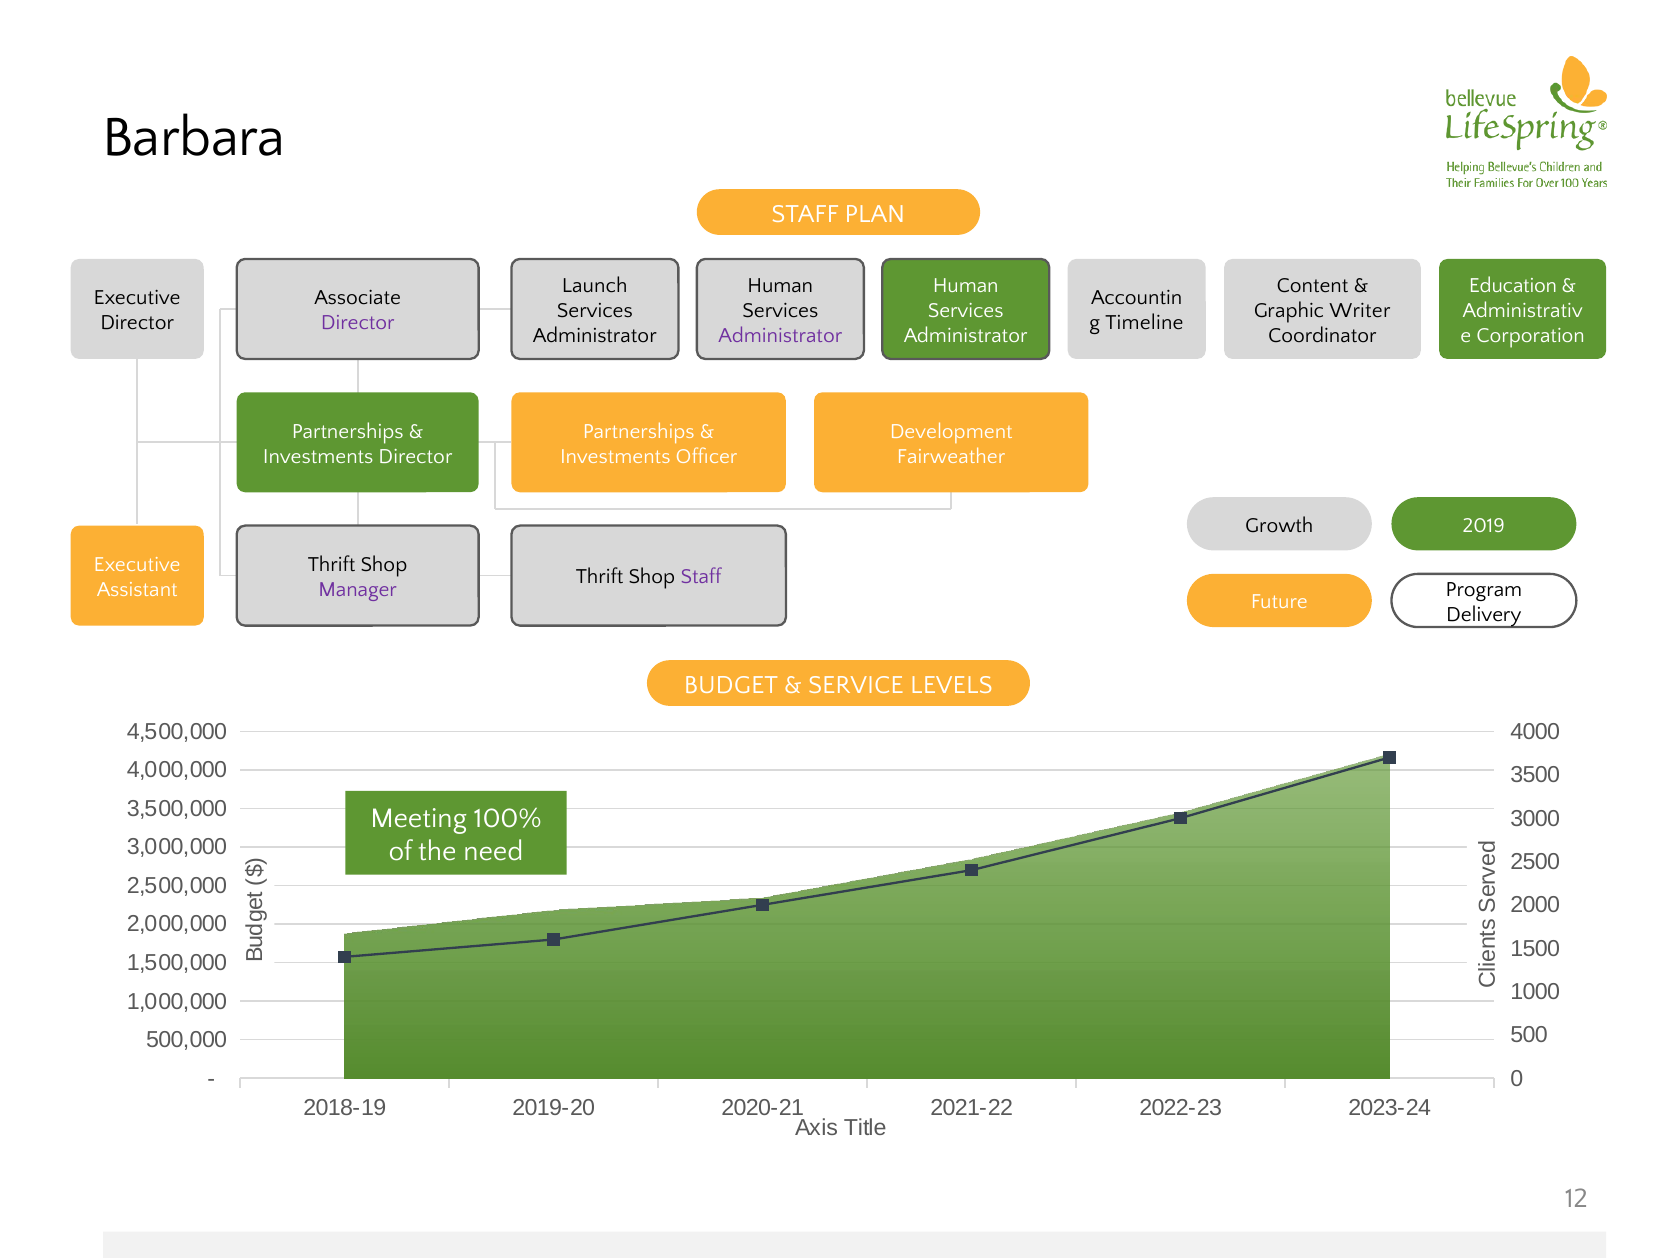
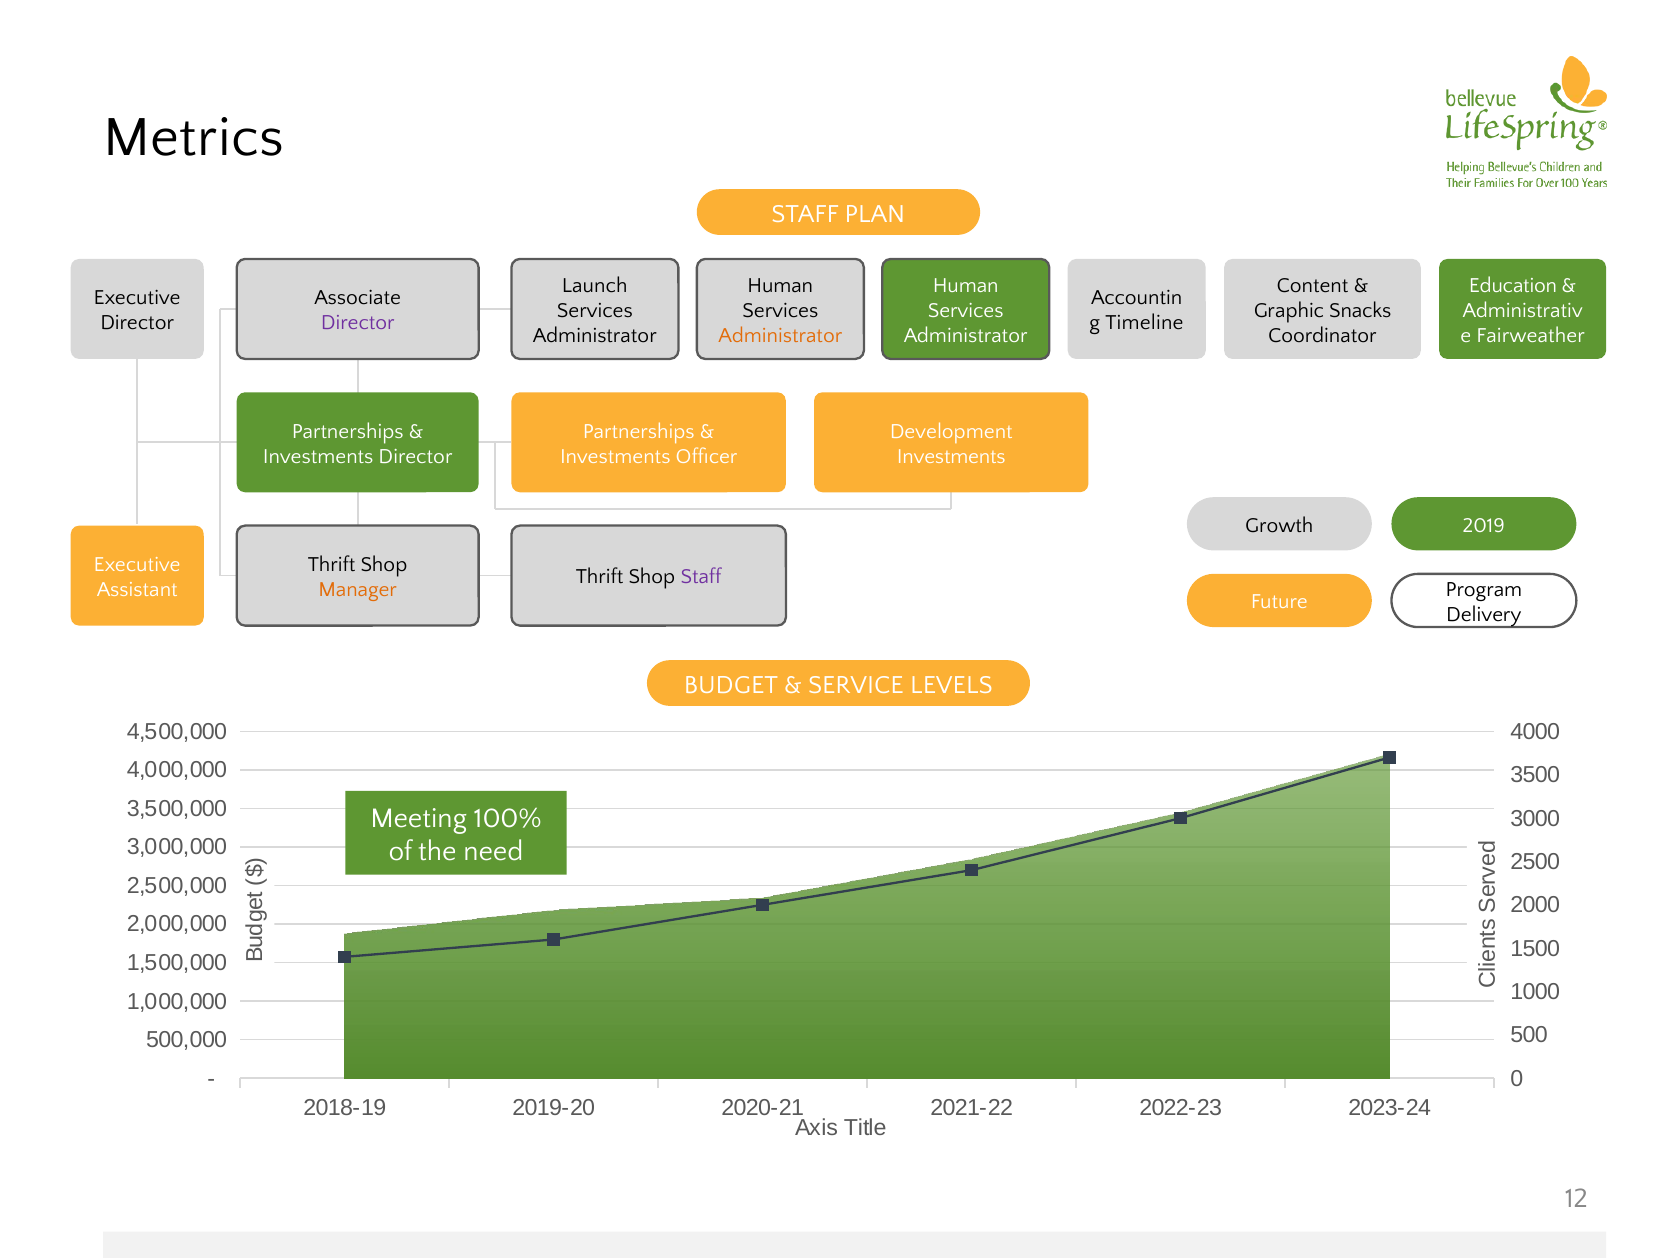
Barbara: Barbara -> Metrics (194, 137)
Writer: Writer -> Snacks (1360, 310)
Administrator colour: purple -> orange (780, 336)
Corporation: Corporation -> Fairweather (1531, 336)
Fairweather: Fairweather -> Investments (951, 456)
Manager colour: purple -> orange (358, 590)
